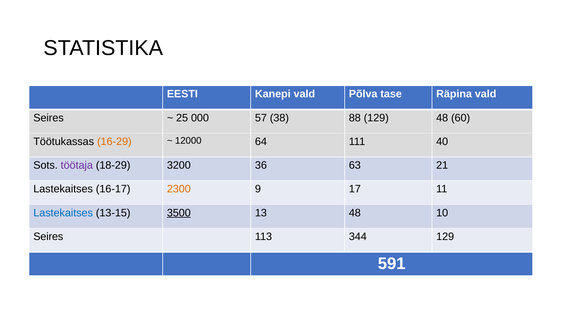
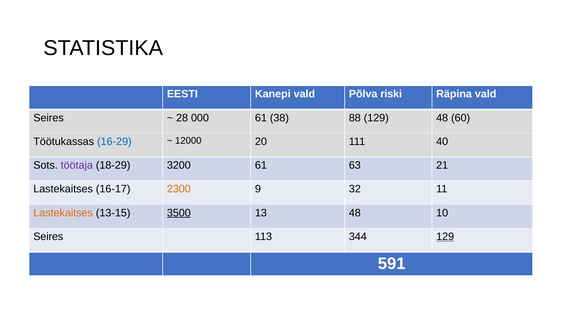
tase: tase -> riski (391, 94)
25: 25 -> 28 (182, 118)
000 57: 57 -> 61 (261, 118)
16-29 colour: orange -> blue (114, 141)
64: 64 -> 20 (261, 141)
3200 36: 36 -> 61 (261, 165)
17: 17 -> 32 (355, 189)
Lastekaitses colour: blue -> orange (63, 213)
129 underline: none -> present (445, 236)
